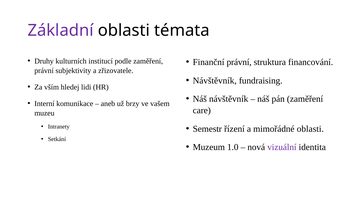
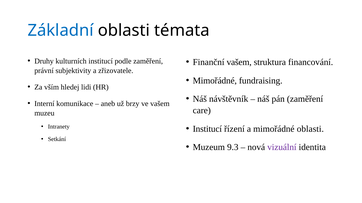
Základní colour: purple -> blue (61, 30)
Finanční právní: právní -> vašem (239, 62)
Návštěvník: Návštěvník -> Mimořádné (215, 81)
Semestr: Semestr -> Institucí (207, 129)
1.0: 1.0 -> 9.3 (233, 148)
